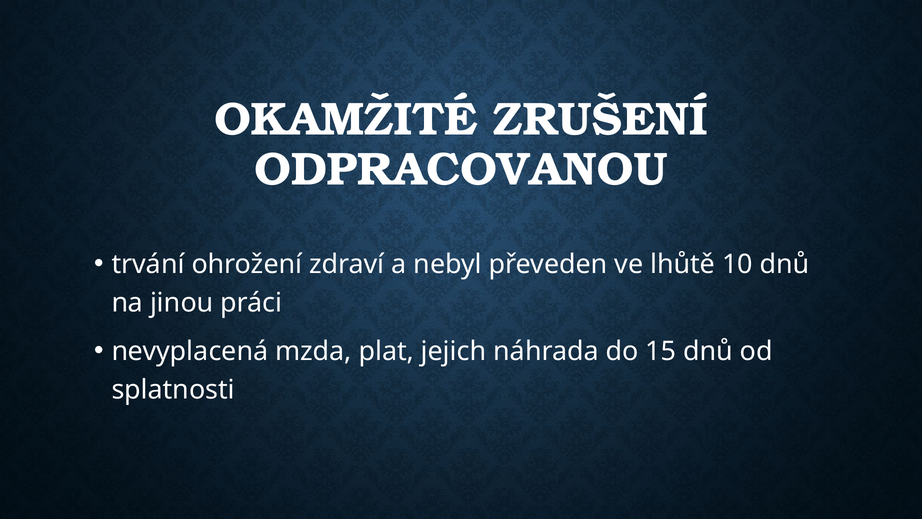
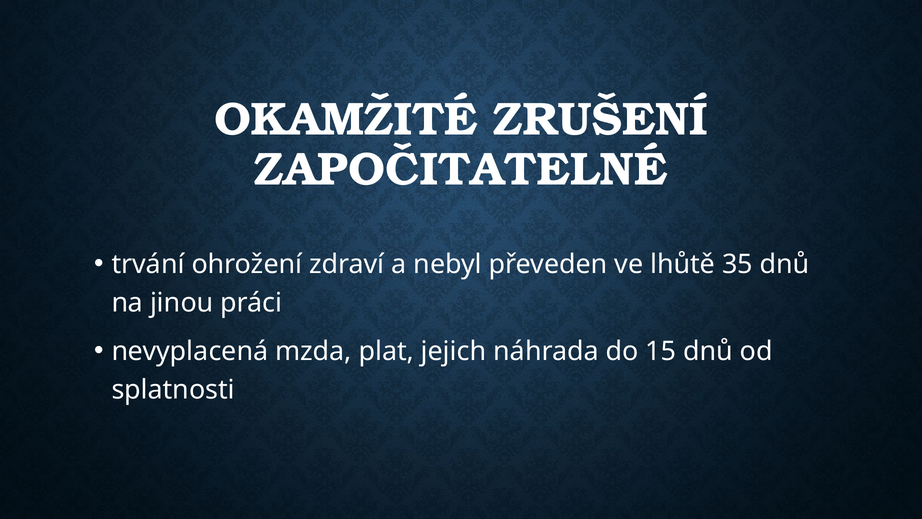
ODPRACOVANOU: ODPRACOVANOU -> ZAPOČITATELNÉ (461, 169)
10: 10 -> 35 (737, 264)
